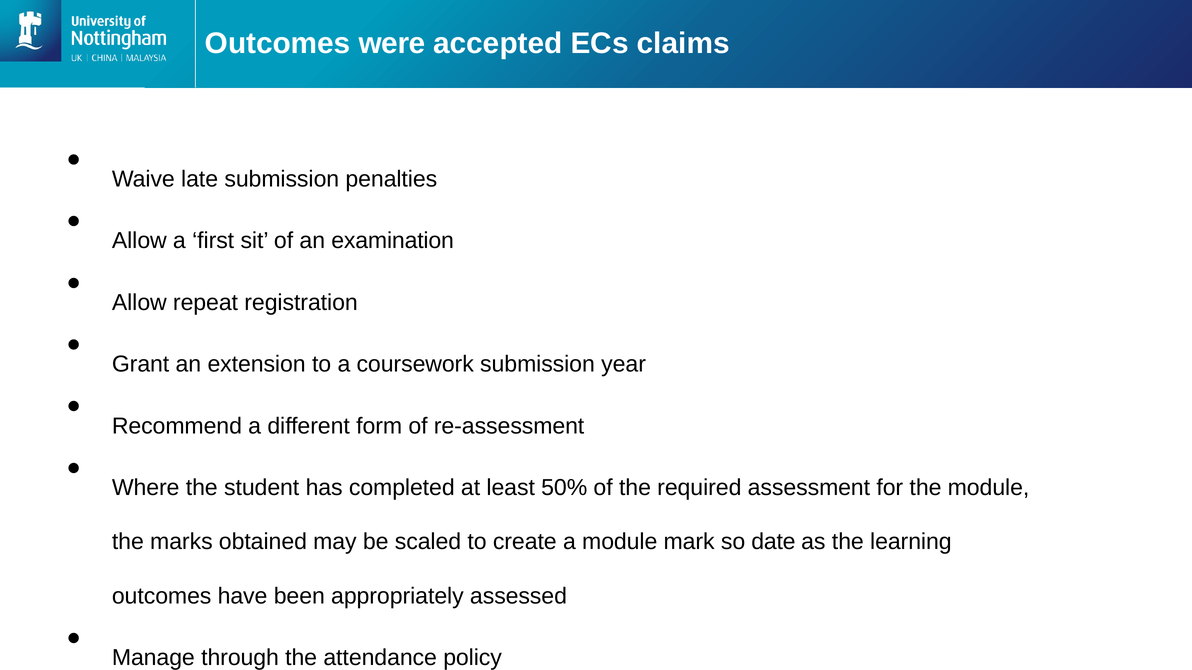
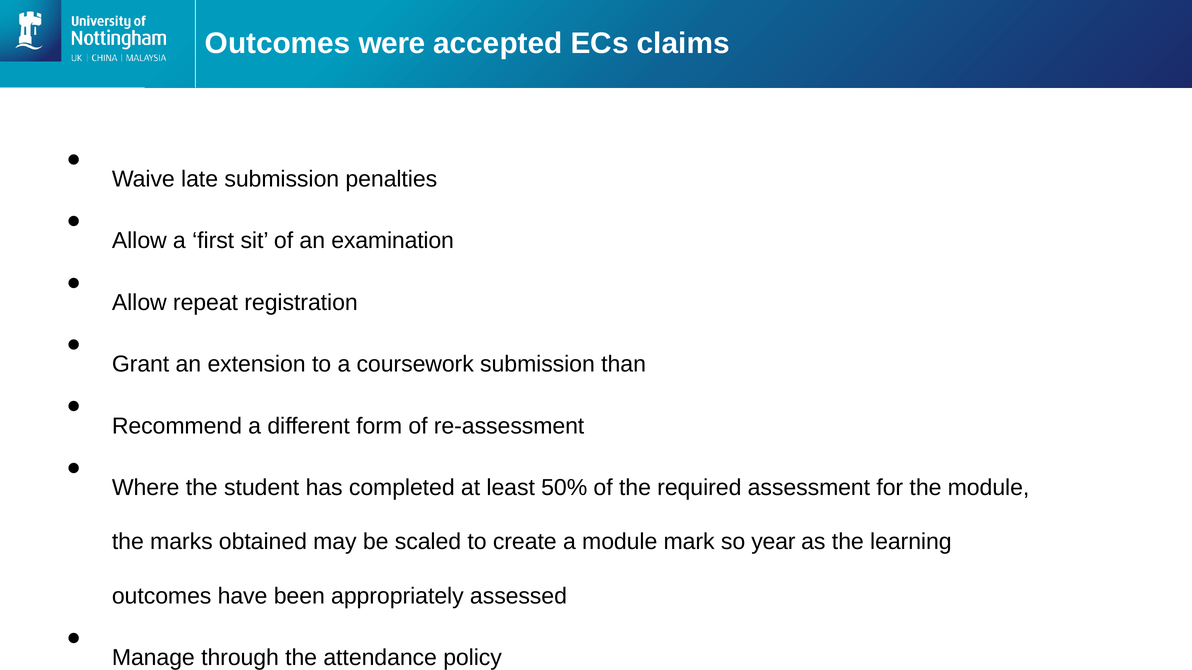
year: year -> than (624, 364)
date: date -> year (773, 542)
